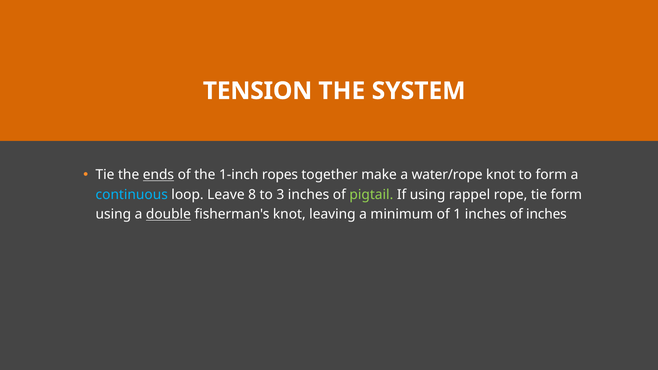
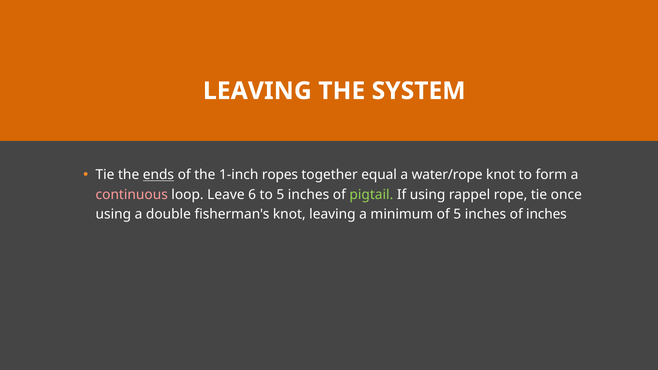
TENSION: TENSION -> LEAVING (257, 91)
make: make -> equal (379, 175)
continuous colour: light blue -> pink (132, 195)
8: 8 -> 6 (252, 195)
to 3: 3 -> 5 (280, 195)
tie form: form -> once (566, 195)
double underline: present -> none (168, 214)
of 1: 1 -> 5 (457, 214)
